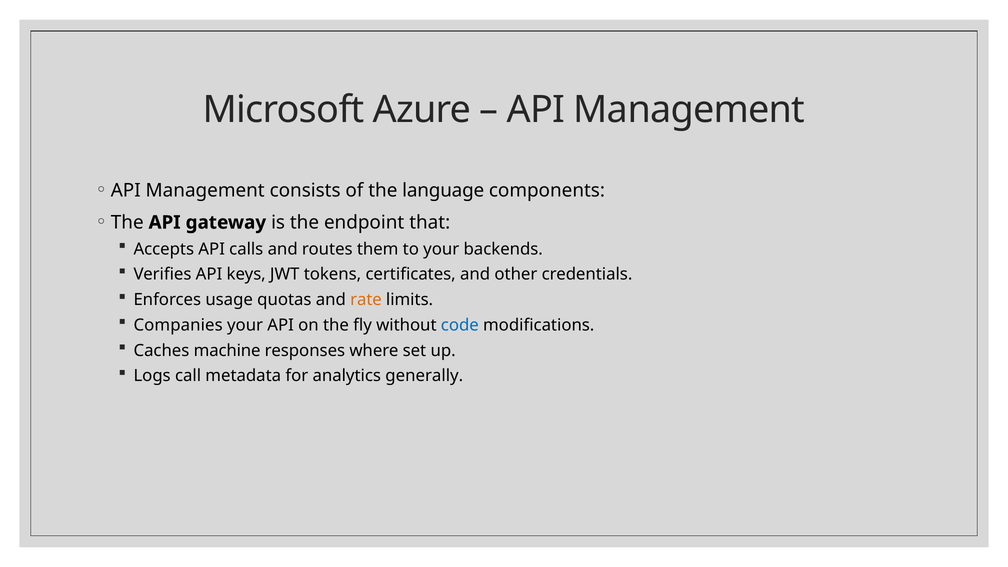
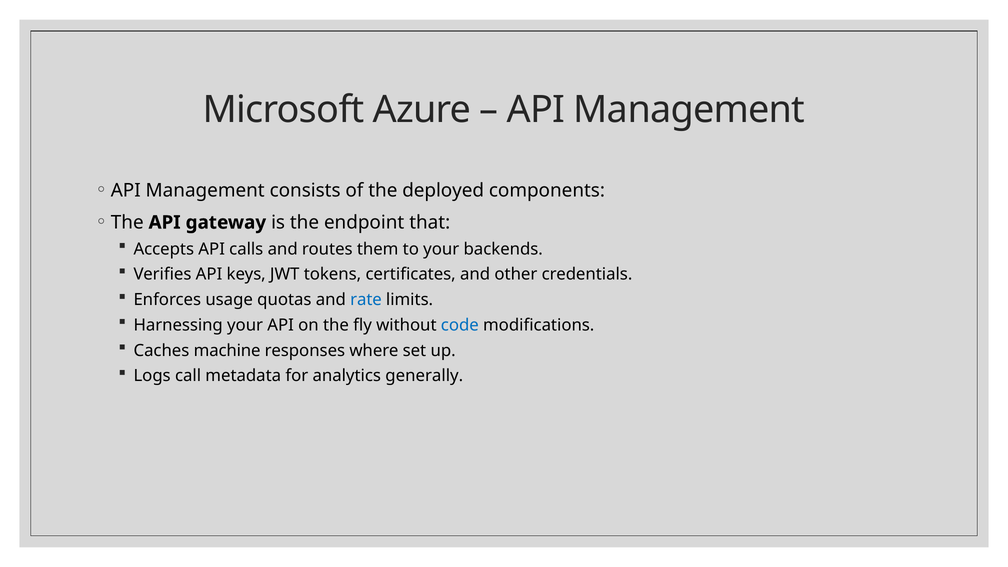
language: language -> deployed (443, 190)
rate colour: orange -> blue (366, 300)
Companies: Companies -> Harnessing (178, 325)
